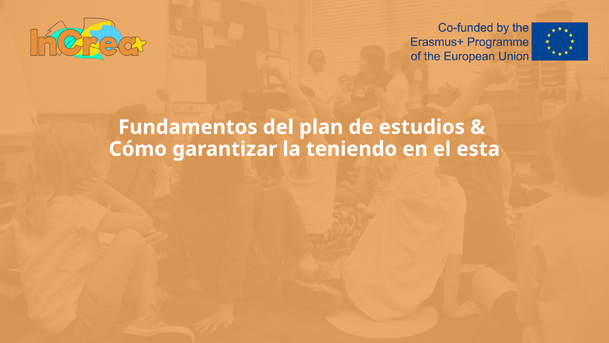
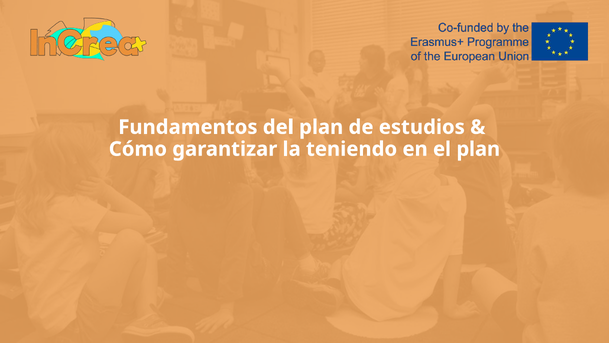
el esta: esta -> plan (478, 149)
